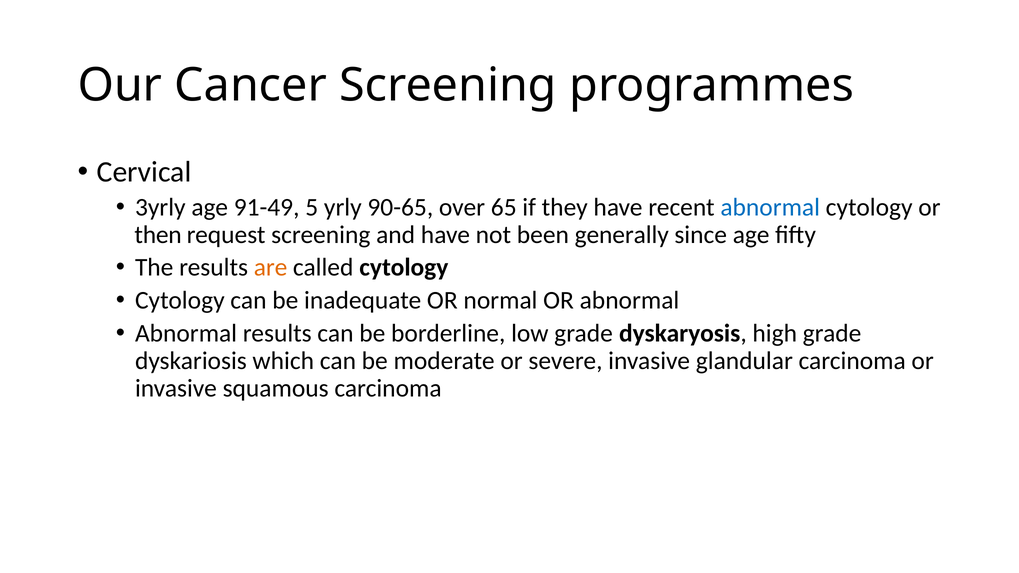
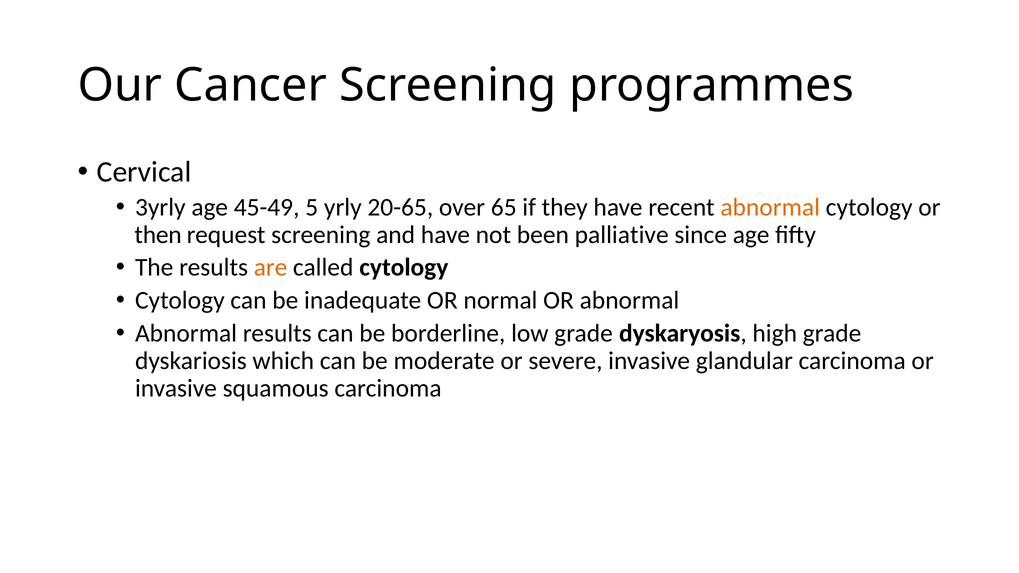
91-49: 91-49 -> 45-49 (267, 207)
90-65: 90-65 -> 20-65 (400, 207)
abnormal colour: blue -> orange (770, 207)
generally: generally -> palliative (622, 235)
